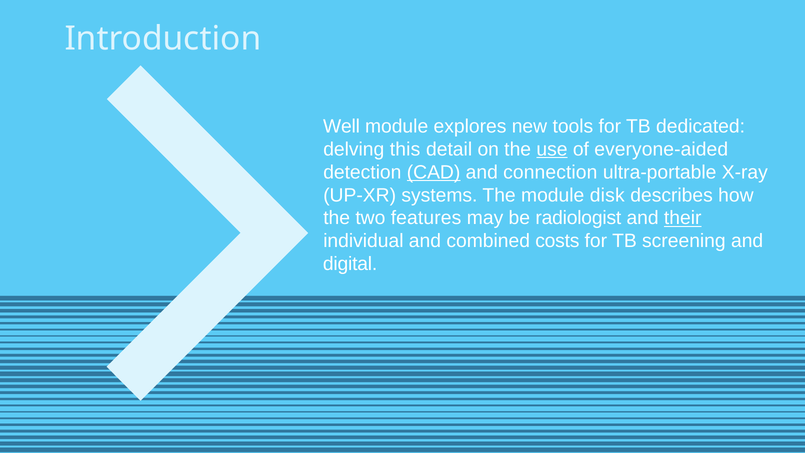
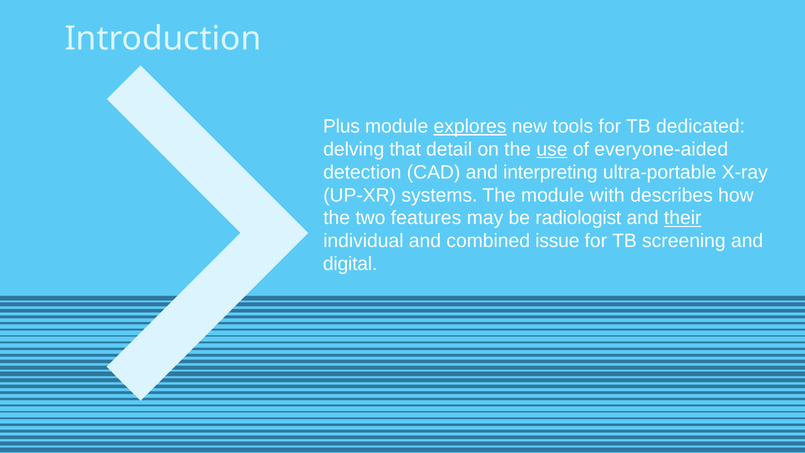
Well: Well -> Plus (342, 126)
explores underline: none -> present (470, 126)
this: this -> that (405, 149)
CAD underline: present -> none (434, 172)
connection: connection -> interpreting (550, 172)
disk: disk -> with (607, 195)
costs: costs -> issue (557, 241)
